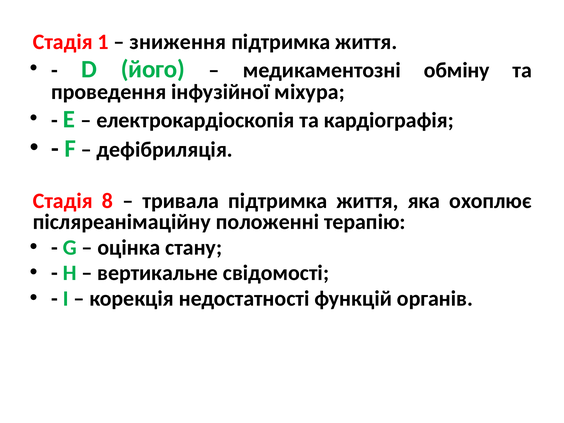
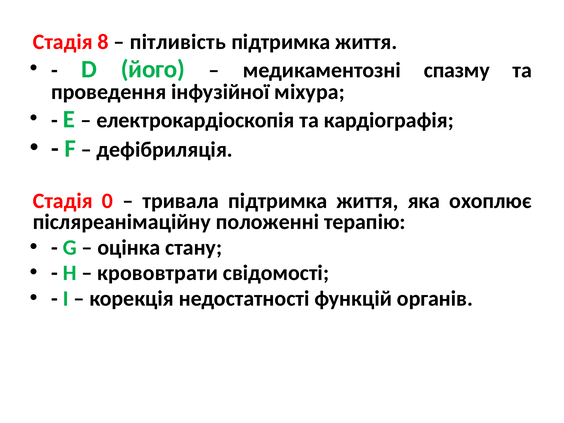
1: 1 -> 8 (103, 42)
зниження: зниження -> пітливість (178, 42)
обміну: обміну -> спазму (457, 70)
8: 8 -> 0 (107, 201)
вертикальне: вертикальне -> крововтрати (158, 273)
